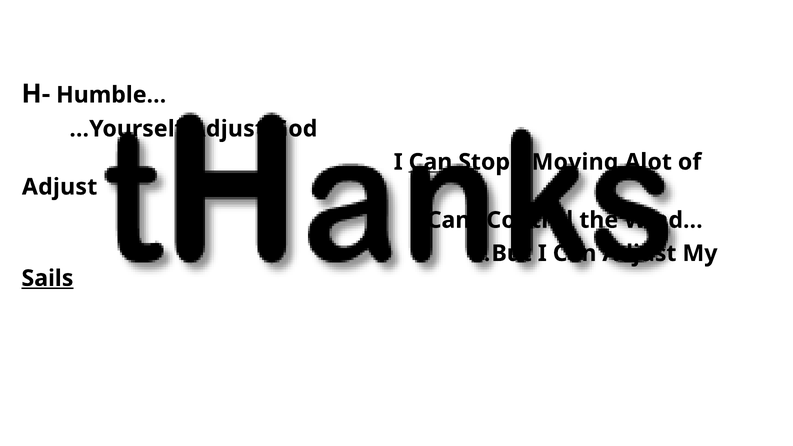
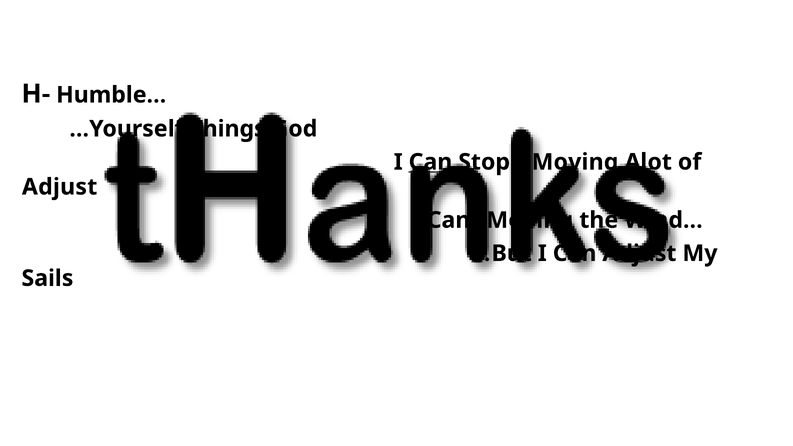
…Yourself Adjust: Adjust -> Things (228, 129)
Cant Control: Control -> Moving (530, 220)
Sails underline: present -> none (47, 278)
